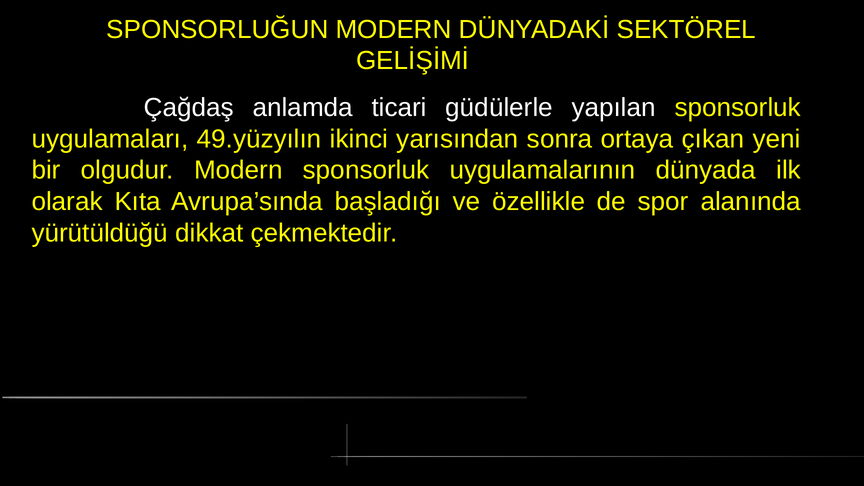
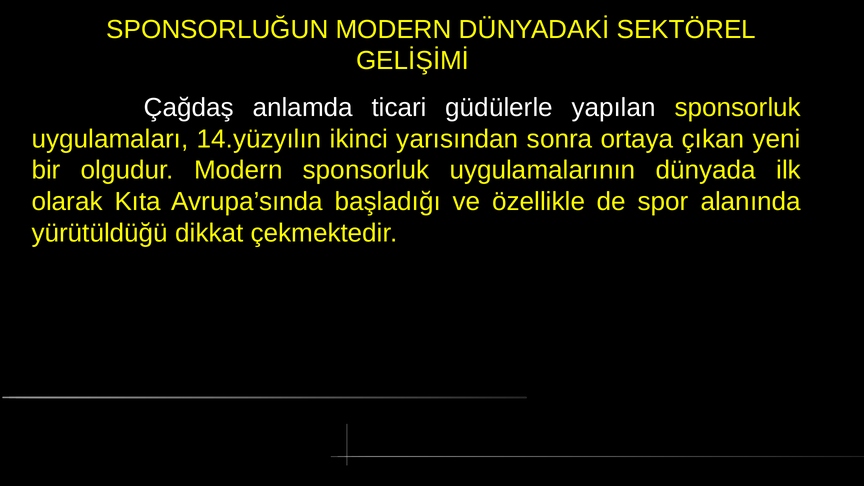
49.yüzyılın: 49.yüzyılın -> 14.yüzyılın (259, 139)
